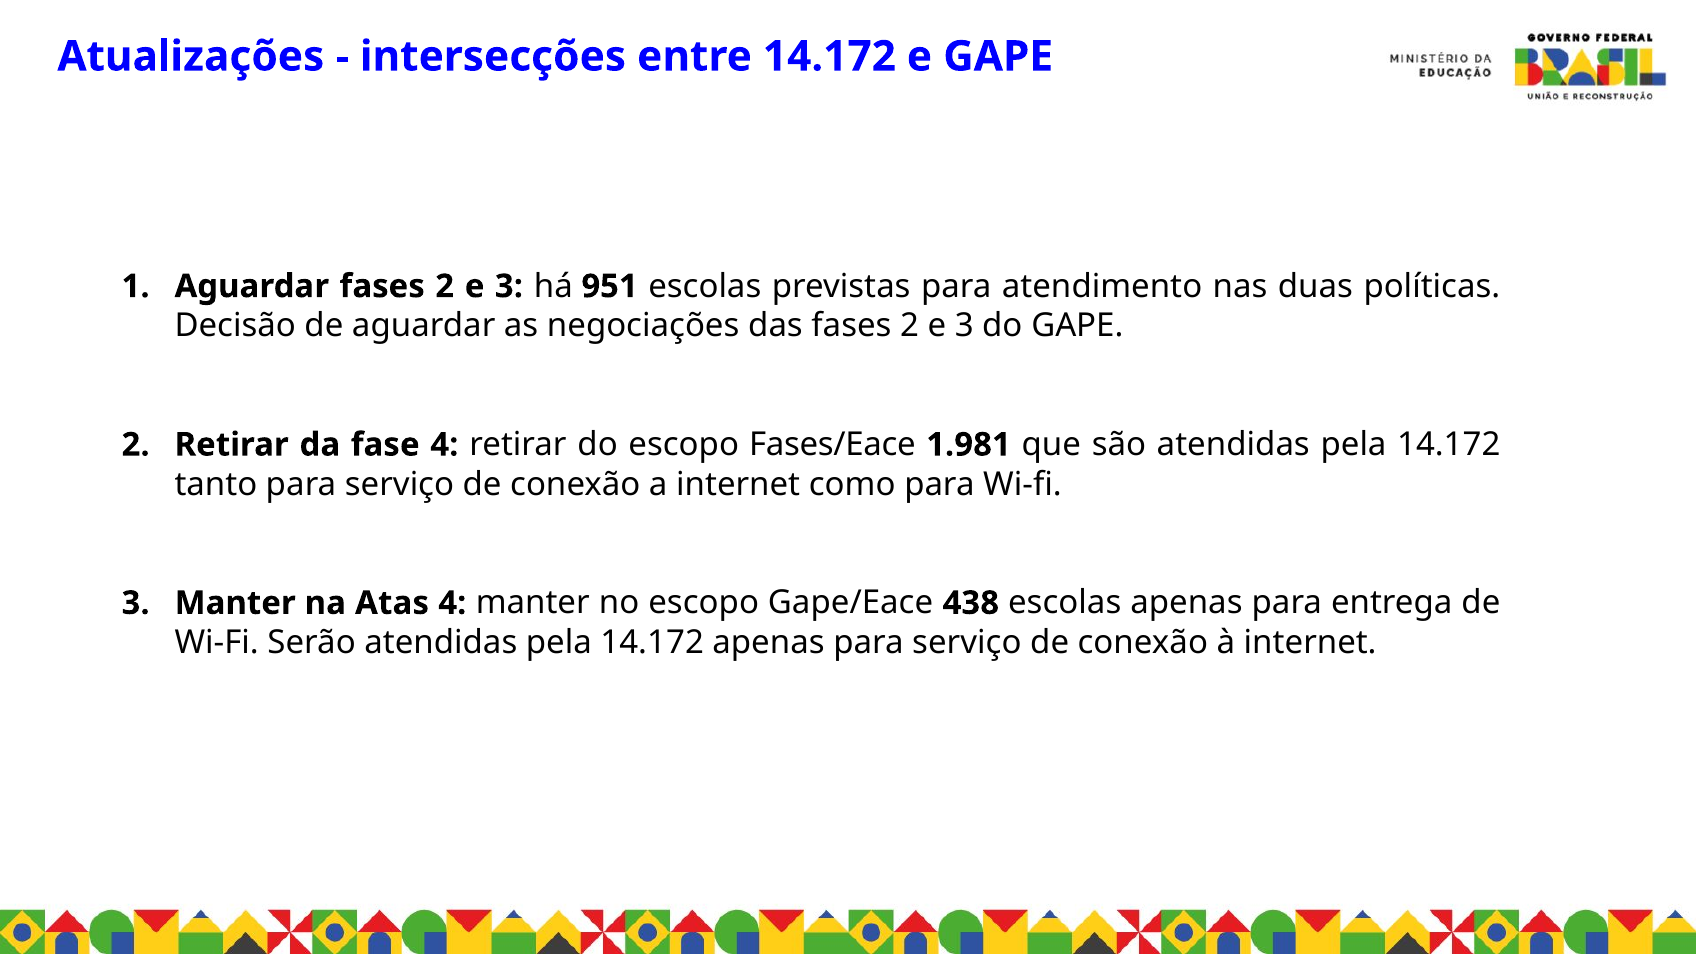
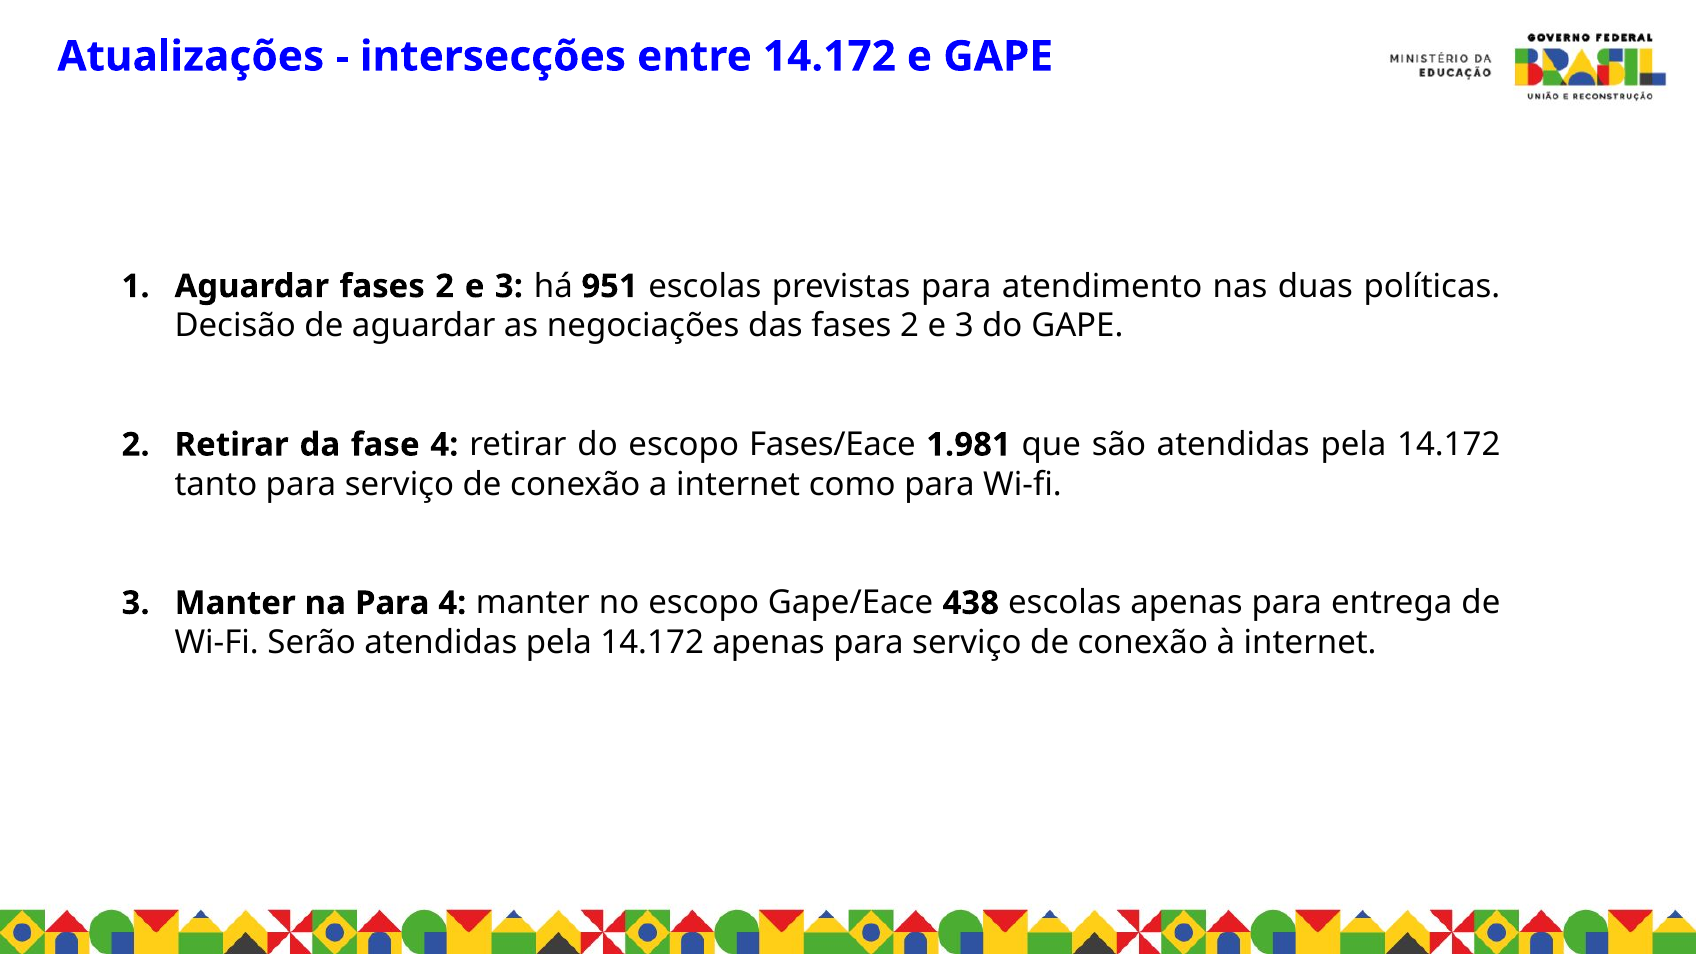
na Atas: Atas -> Para (392, 603)
